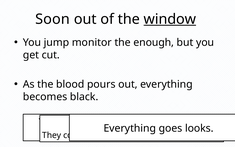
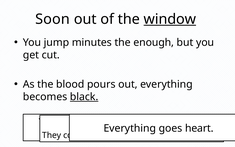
monitor: monitor -> minutes (92, 42)
black underline: none -> present (84, 97)
looks: looks -> heart (199, 128)
